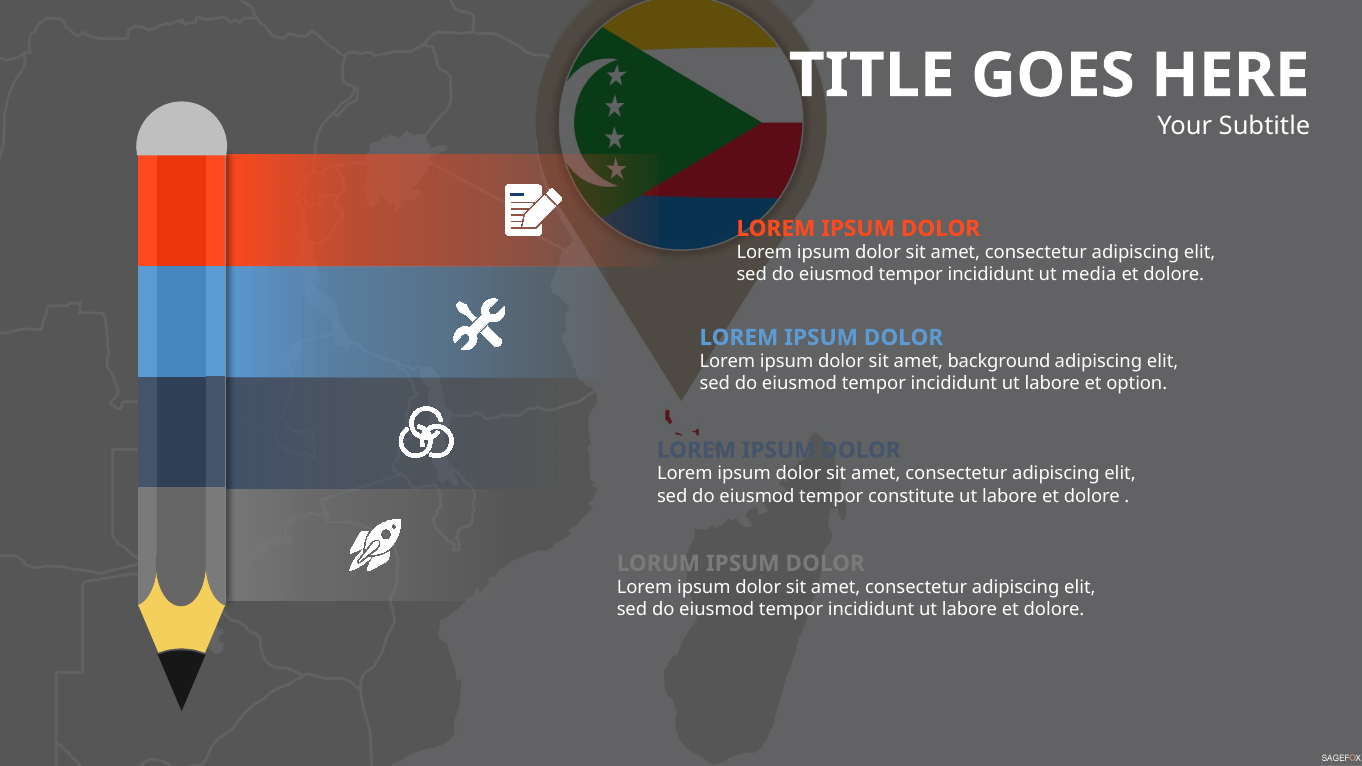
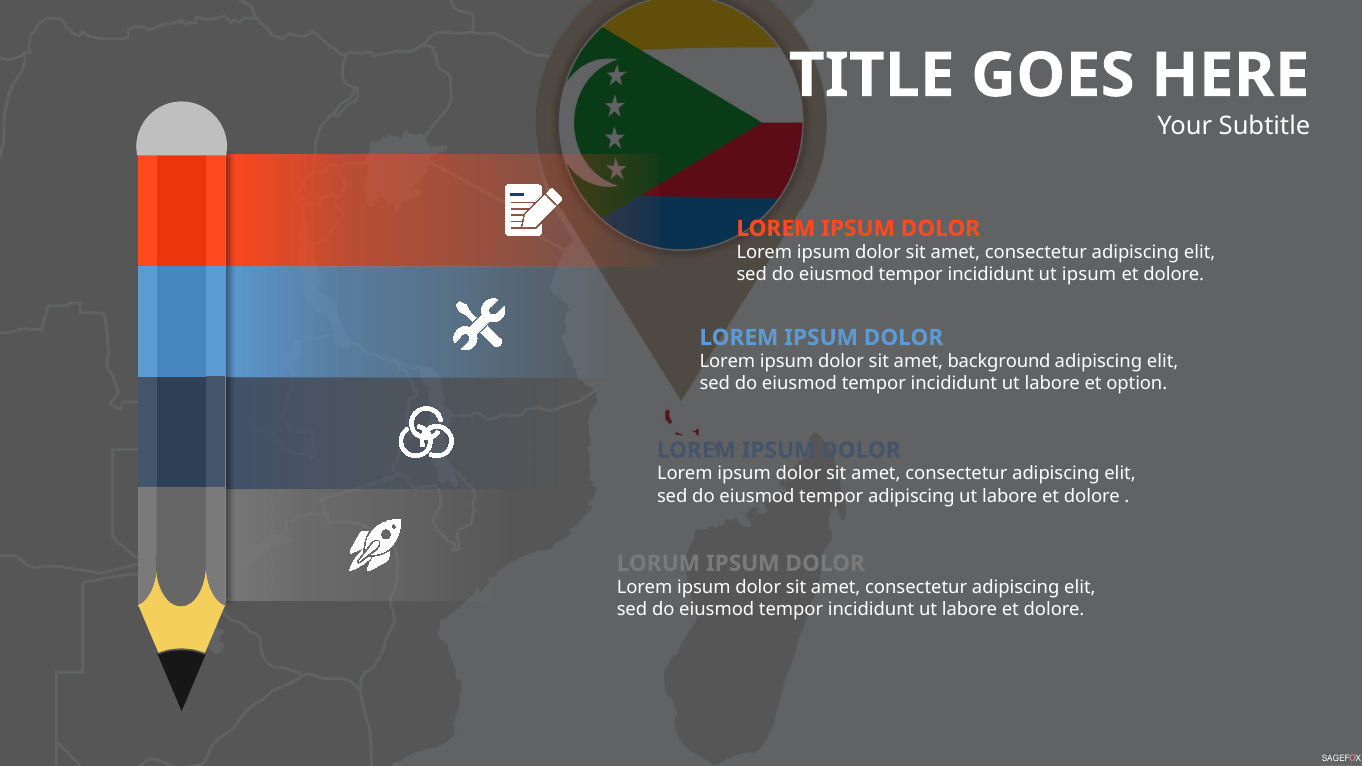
ut media: media -> ipsum (1089, 274)
tempor constitute: constitute -> adipiscing (911, 496)
